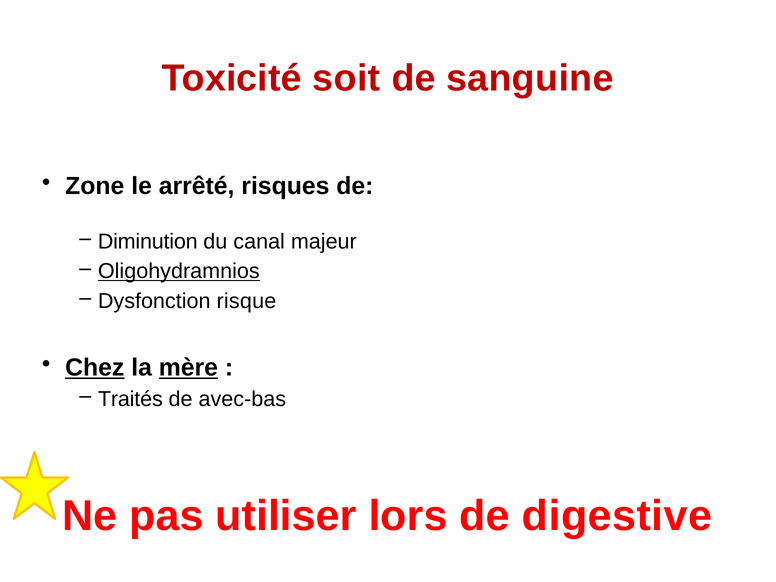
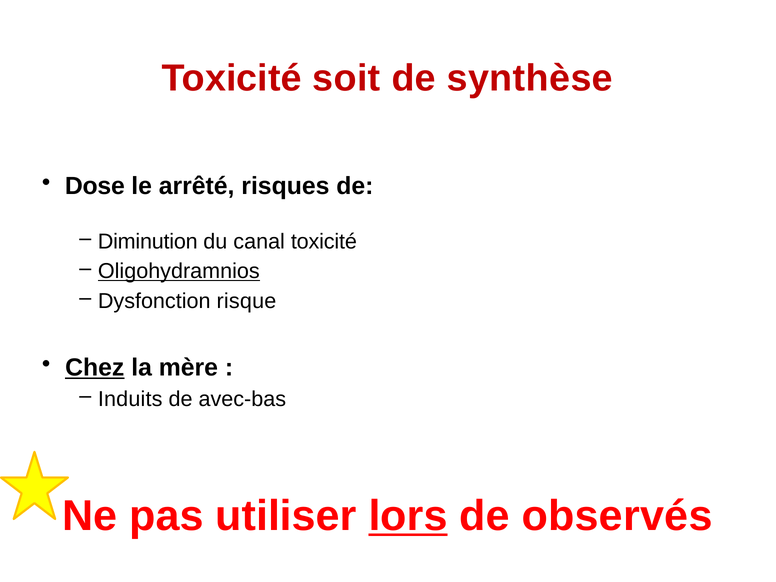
sanguine: sanguine -> synthèse (530, 78)
Zone: Zone -> Dose (95, 186)
canal majeur: majeur -> toxicité (324, 241)
mère underline: present -> none (188, 367)
Traités: Traités -> Induits (130, 399)
lors underline: none -> present (408, 516)
digestive: digestive -> observés (617, 516)
